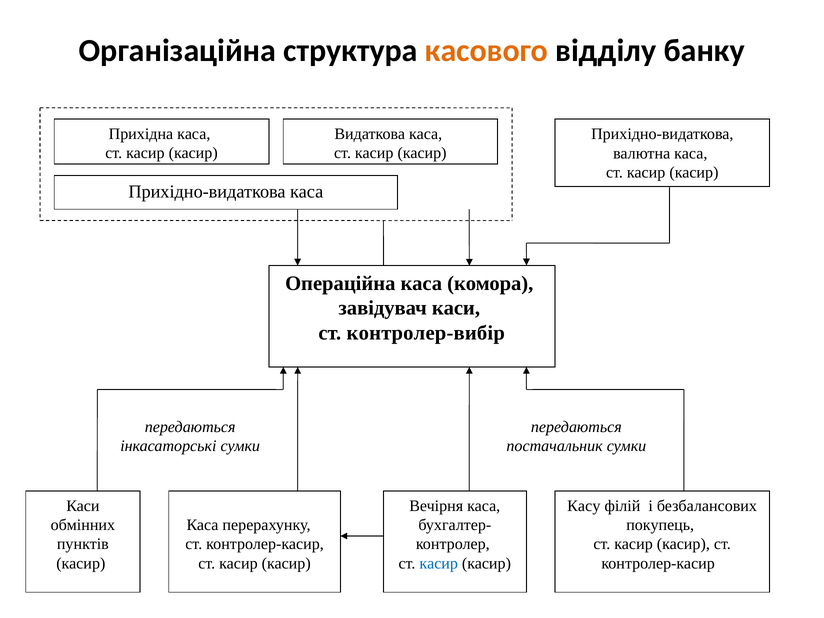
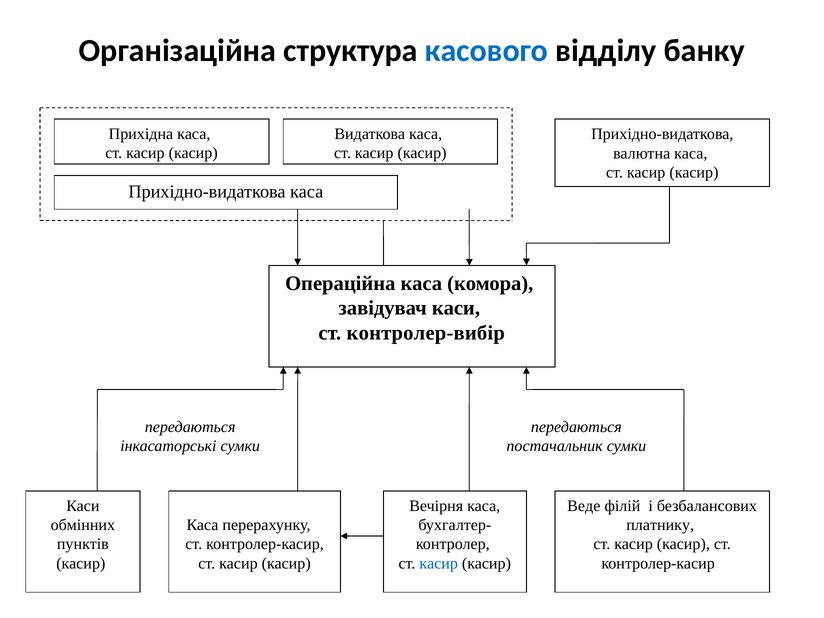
касового colour: orange -> blue (487, 50)
Касу: Касу -> Веде (584, 506)
покупець: покупець -> платнику (660, 525)
